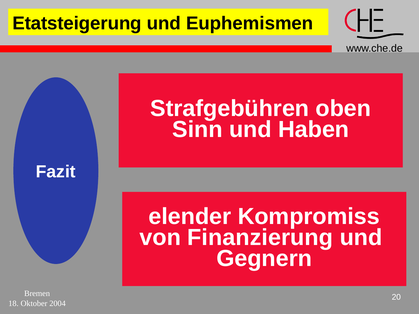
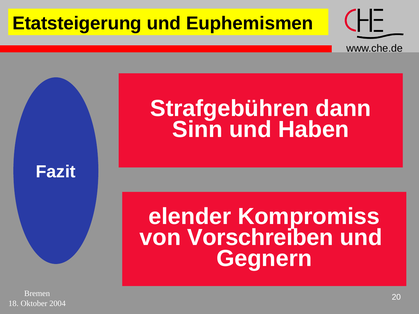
oben: oben -> dann (343, 109)
Finanzierung: Finanzierung -> Vorschreiben (260, 238)
